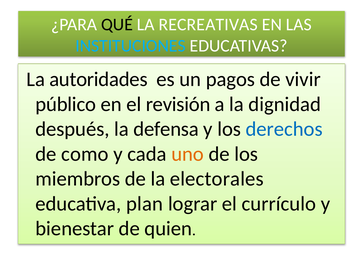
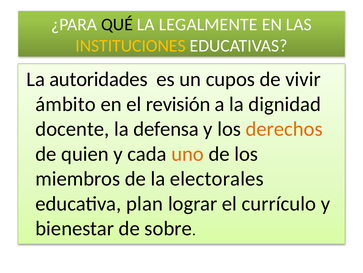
RECREATIVAS: RECREATIVAS -> LEGALMENTE (208, 25)
INSTITUCIONES colour: light blue -> yellow (131, 46)
pagos: pagos -> cupos (230, 79)
público: público -> ámbito (66, 104)
después: después -> docente (72, 129)
derechos colour: blue -> orange (284, 129)
como: como -> quien (85, 154)
quien: quien -> sobre (168, 228)
